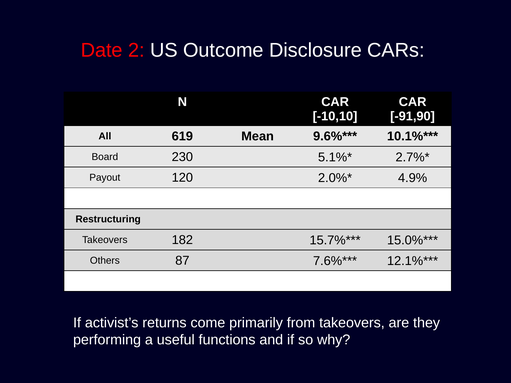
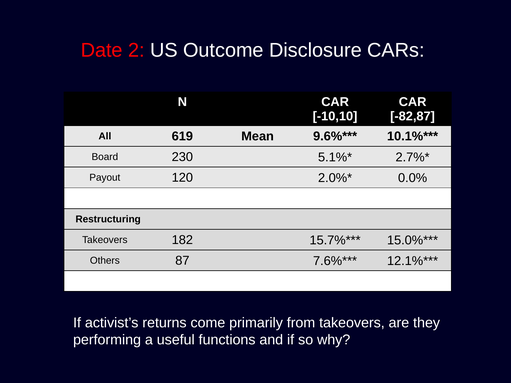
-91,90: -91,90 -> -82,87 (413, 116)
4.9%: 4.9% -> 0.0% (413, 178)
